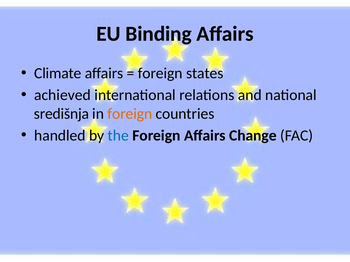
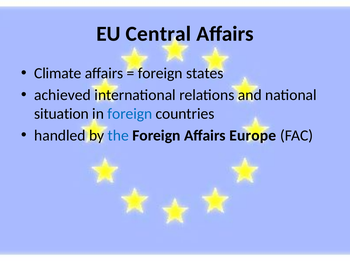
Binding: Binding -> Central (158, 34)
središnja: središnja -> situation (61, 114)
foreign colour: orange -> blue (130, 114)
Change: Change -> Europe (253, 136)
